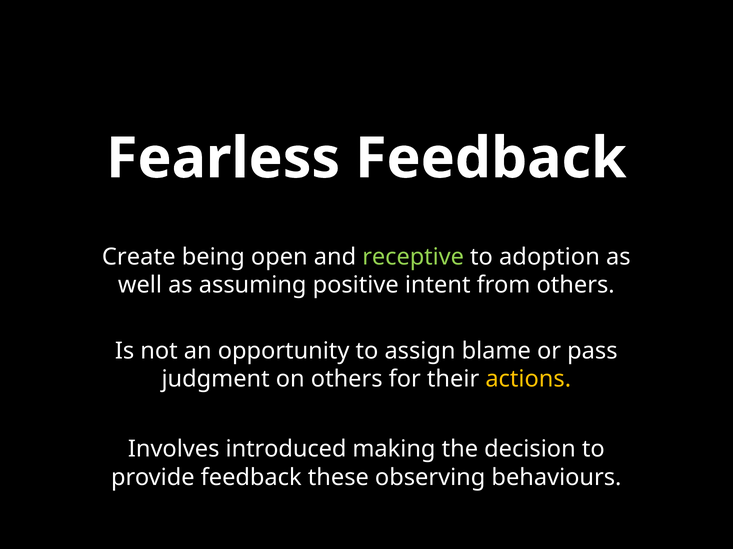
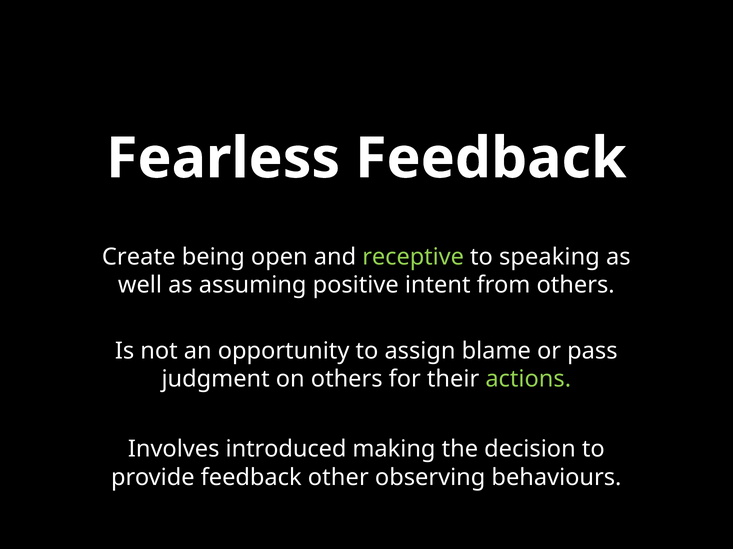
adoption: adoption -> speaking (549, 257)
actions colour: yellow -> light green (528, 380)
these: these -> other (338, 478)
